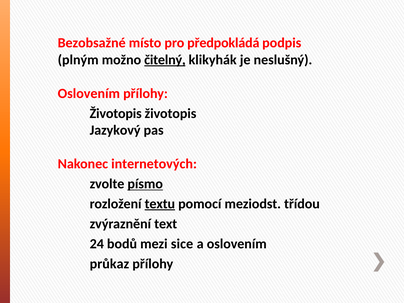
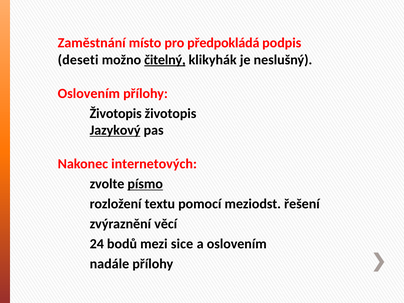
Bezobsažné: Bezobsažné -> Zaměstnání (92, 43)
plným: plným -> deseti (78, 60)
Jazykový underline: none -> present (115, 130)
textu underline: present -> none (160, 204)
třídou: třídou -> řešení (302, 204)
text: text -> věcí (166, 224)
průkaz: průkaz -> nadále (109, 264)
